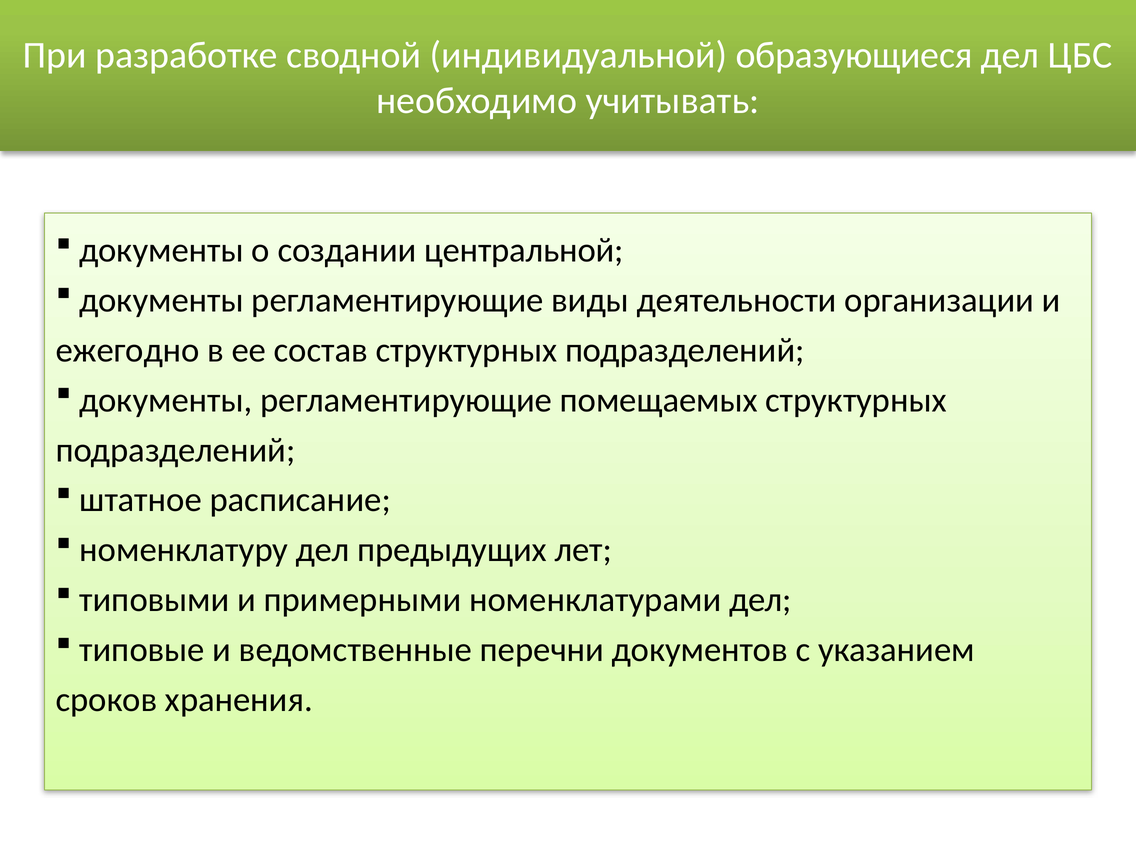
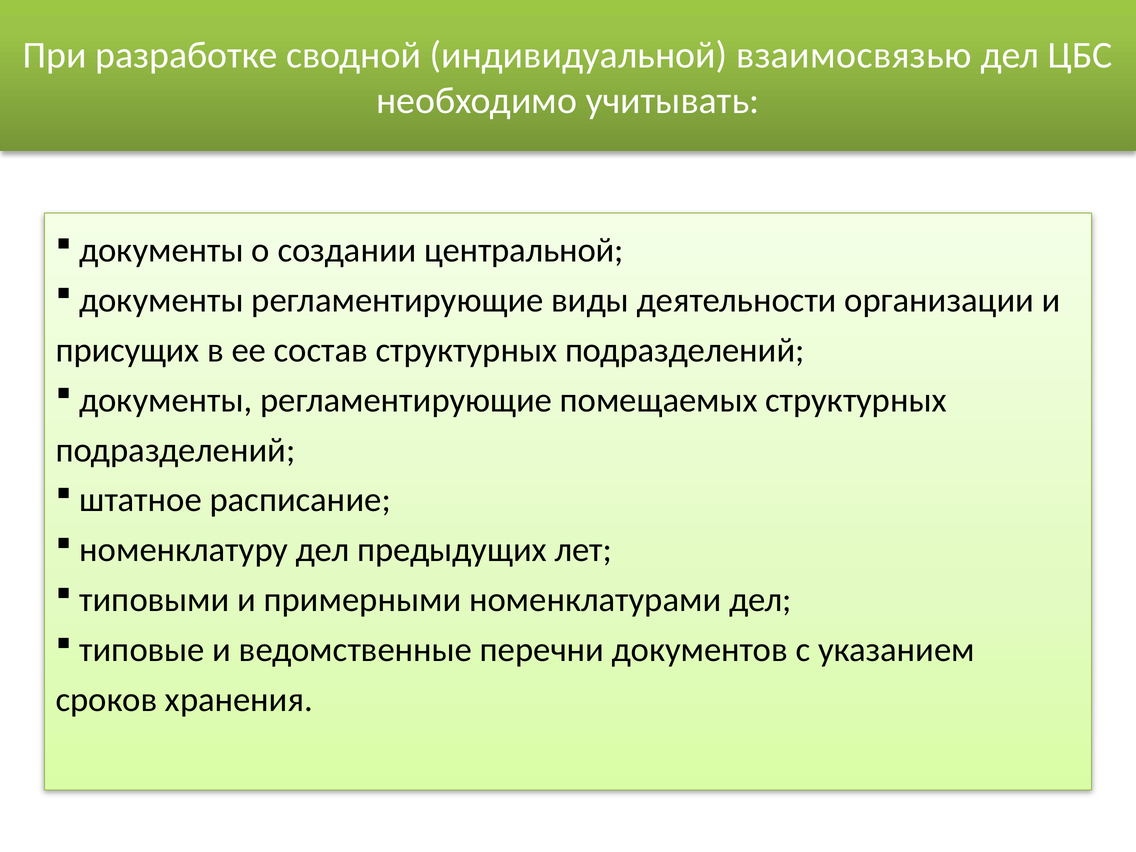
образующиеся: образующиеся -> взаимосвязью (854, 55)
ежегодно: ежегодно -> присущих (128, 350)
